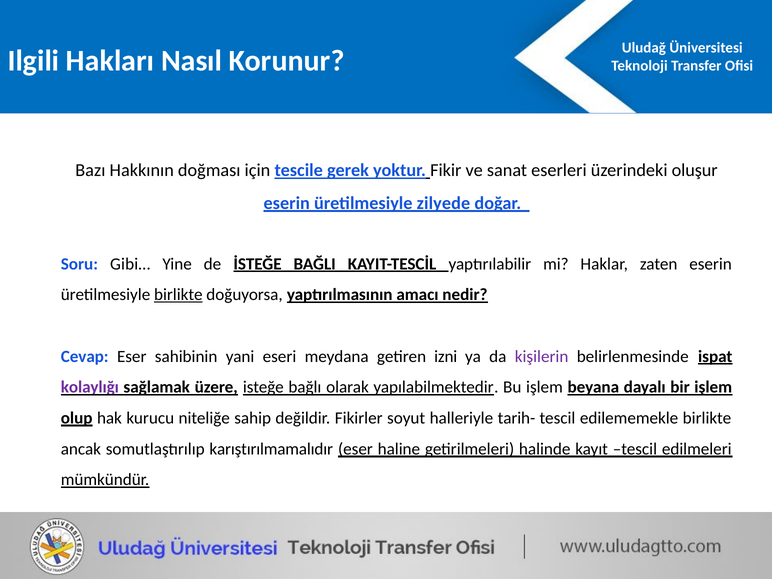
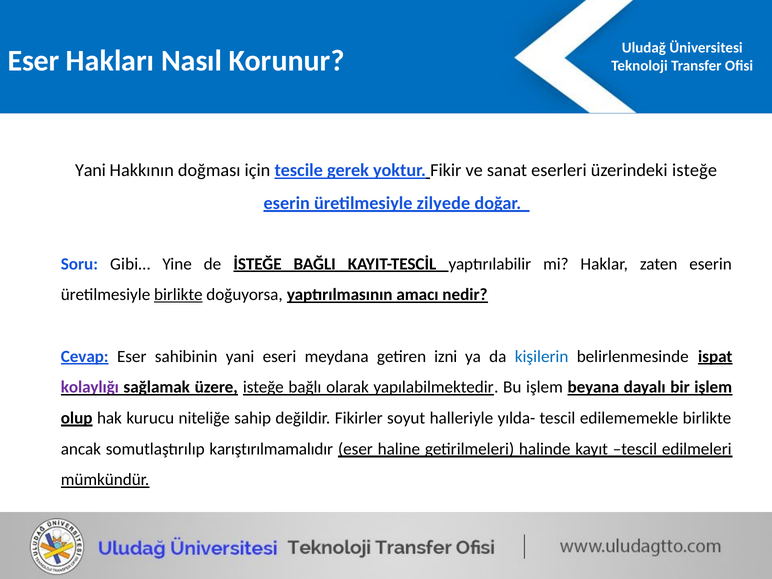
Ilgili: Ilgili -> Eser (34, 61)
Bazı: Bazı -> Yani (90, 170)
üzerindeki oluşur: oluşur -> isteğe (695, 170)
Cevap underline: none -> present (85, 356)
kişilerin colour: purple -> blue (542, 356)
tarih-: tarih- -> yılda- (516, 418)
